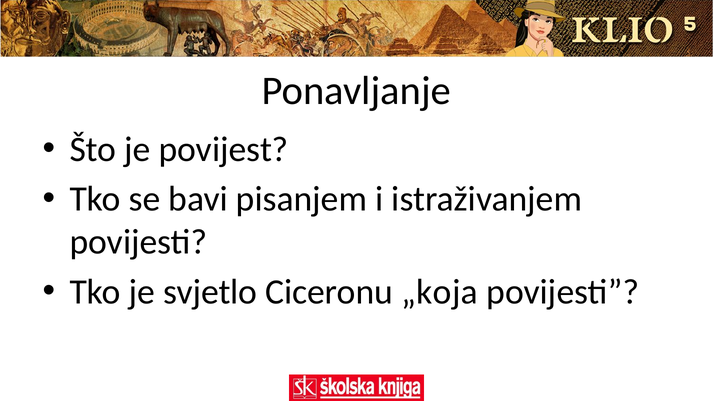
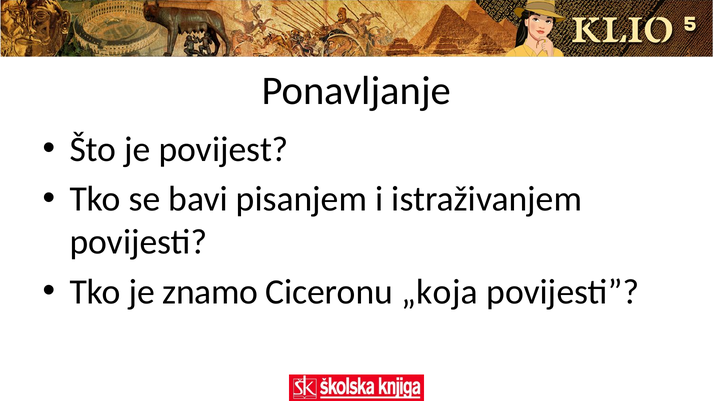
svjetlo: svjetlo -> znamo (210, 292)
